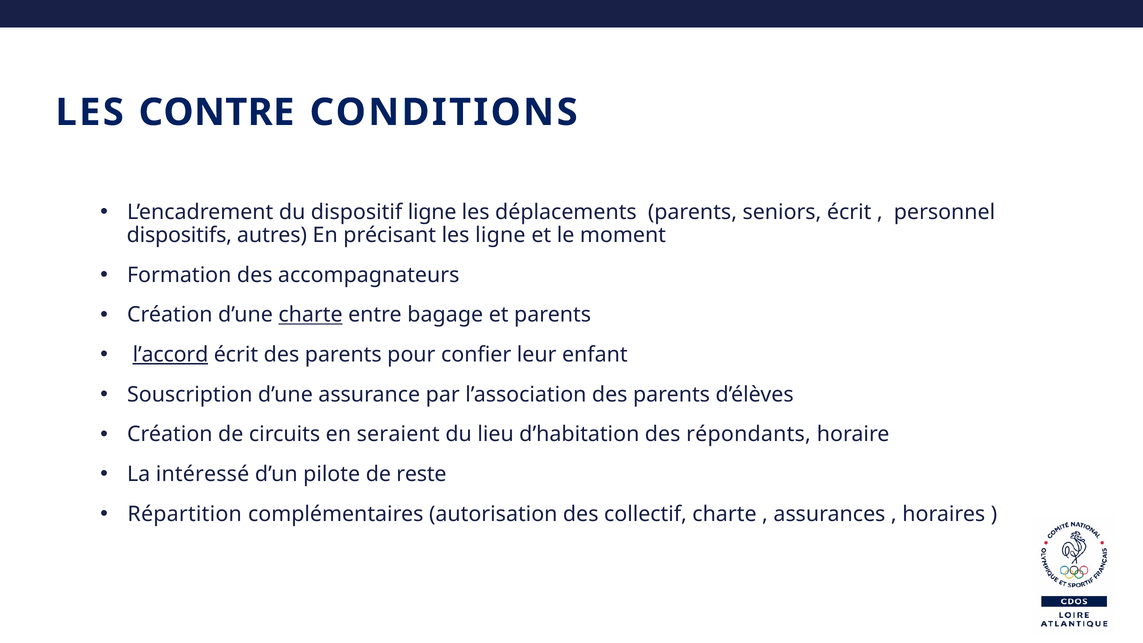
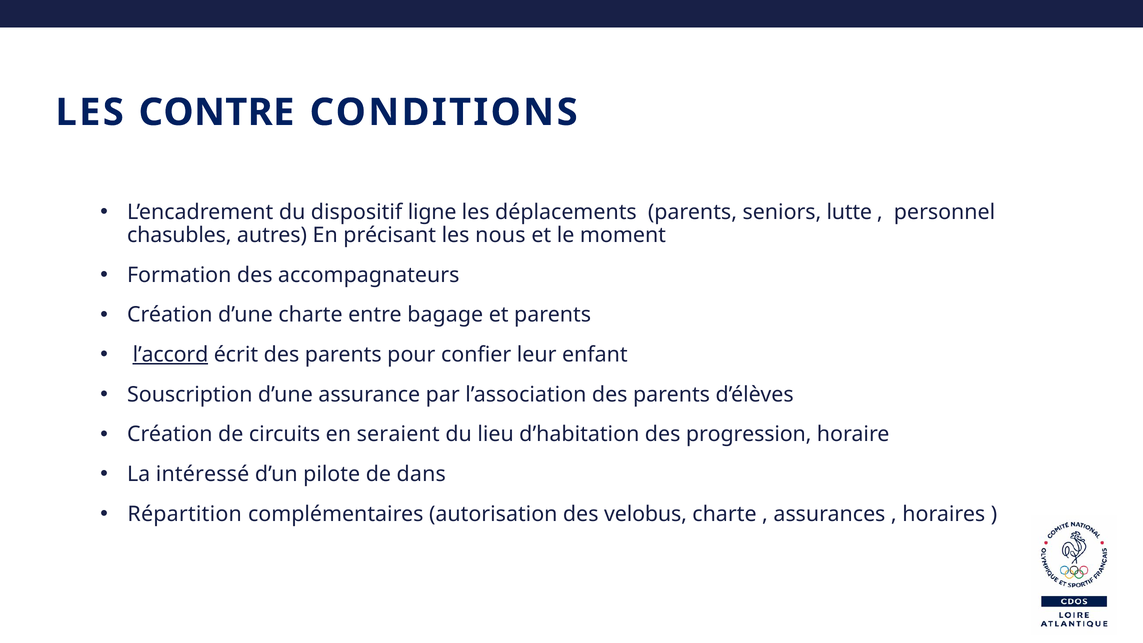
seniors écrit: écrit -> lutte (849, 212)
dispositifs: dispositifs -> chasubles (179, 235)
les ligne: ligne -> nous (500, 235)
charte underline: present -> none (311, 315)
répondants: répondants -> progression (749, 434)
reste: reste -> dans (421, 474)
collectif: collectif -> velobus (646, 514)
